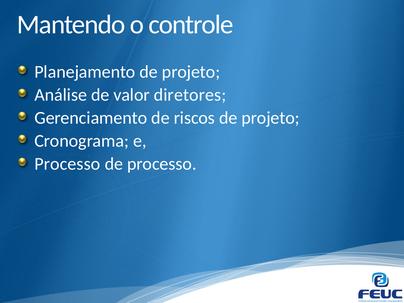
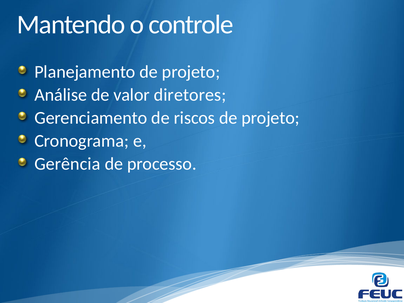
Processo: Processo -> Gerência (67, 164)
